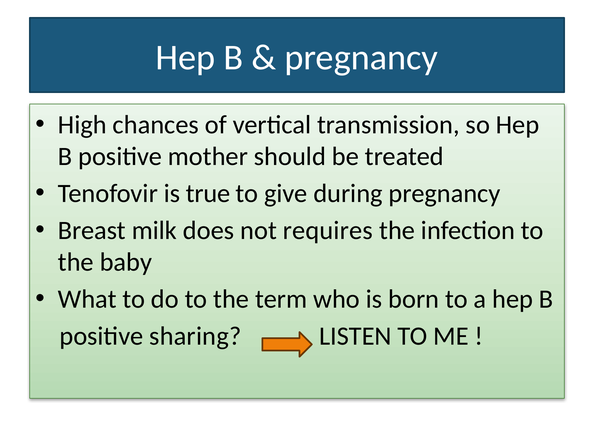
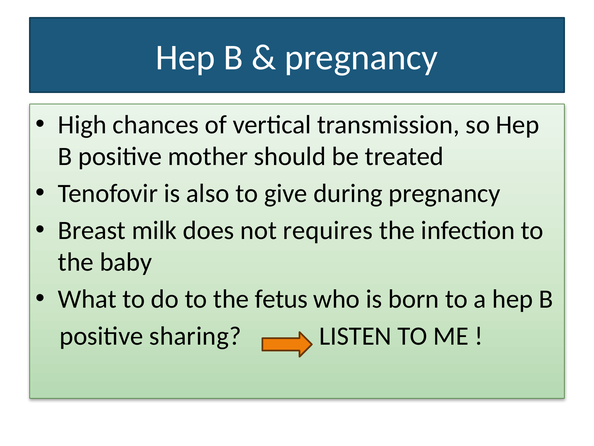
true: true -> also (208, 193)
term: term -> fetus (281, 299)
